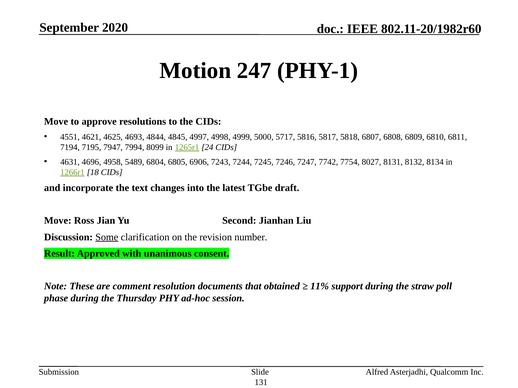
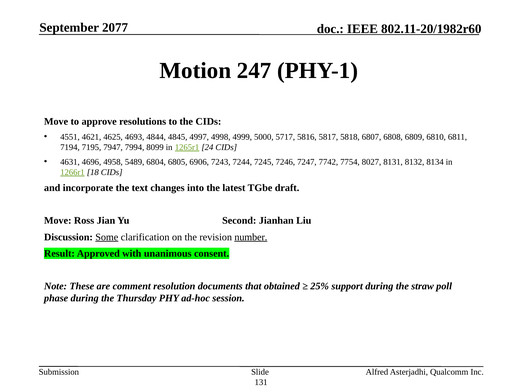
2020: 2020 -> 2077 (115, 27)
number underline: none -> present (251, 237)
11%: 11% -> 25% (320, 287)
